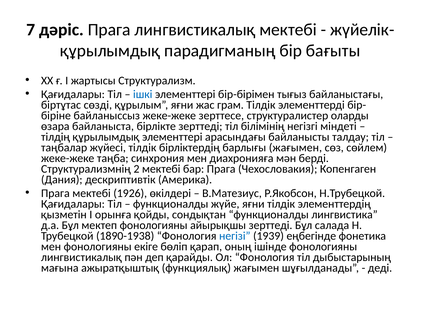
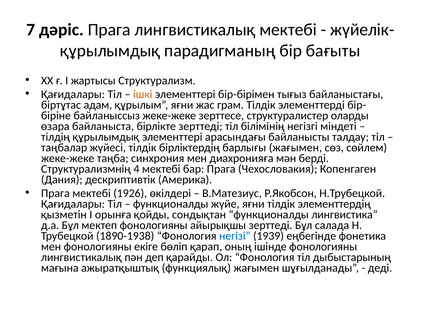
ішкі colour: blue -> orange (143, 94)
сөзді: сөзді -> адам (98, 105)
2: 2 -> 4 (137, 169)
